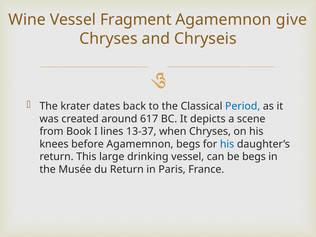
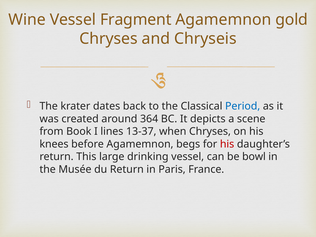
give: give -> gold (292, 20)
617: 617 -> 364 (149, 119)
his colour: blue -> red (227, 144)
be begs: begs -> bowl (254, 157)
